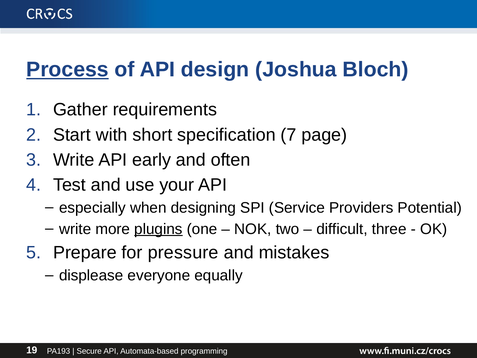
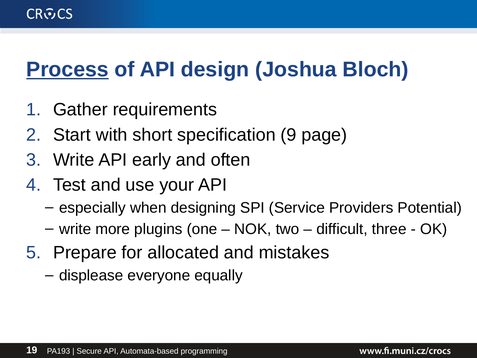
7: 7 -> 9 (289, 135)
plugins underline: present -> none (158, 229)
pressure: pressure -> allocated (183, 253)
